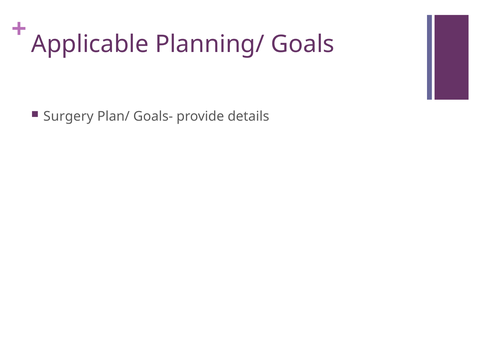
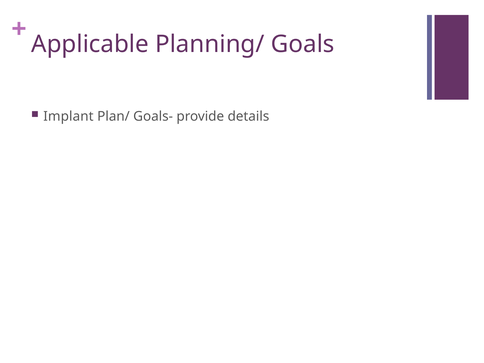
Surgery: Surgery -> Implant (68, 116)
